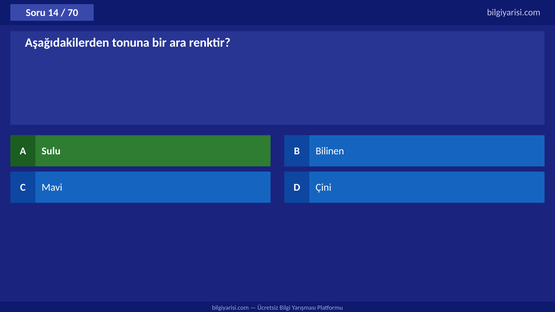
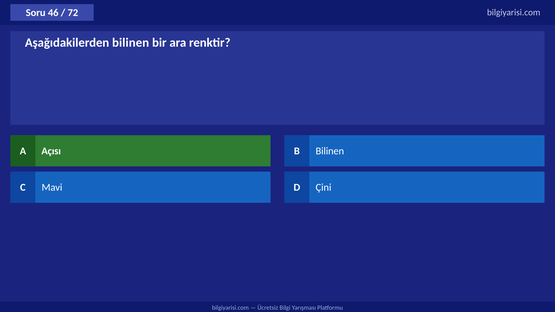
14: 14 -> 46 (53, 13)
70: 70 -> 72 (73, 13)
Aşağıdakilerden tonuna: tonuna -> bilinen (131, 43)
Sulu: Sulu -> Açısı (51, 151)
